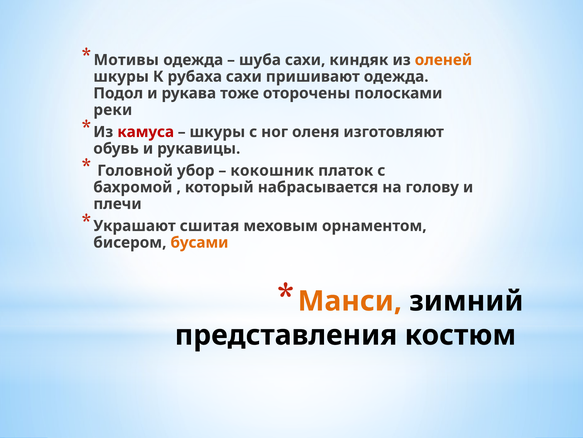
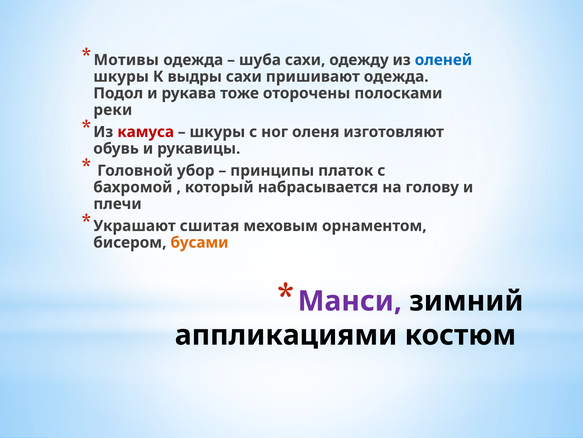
киндяк: киндяк -> одежду (359, 60)
оленей colour: orange -> blue (443, 60)
рубаха: рубаха -> выдры (195, 76)
кокошник: кокошник -> принципы (272, 170)
Манси colour: orange -> purple (350, 301)
представления: представления -> аппликациями (286, 335)
